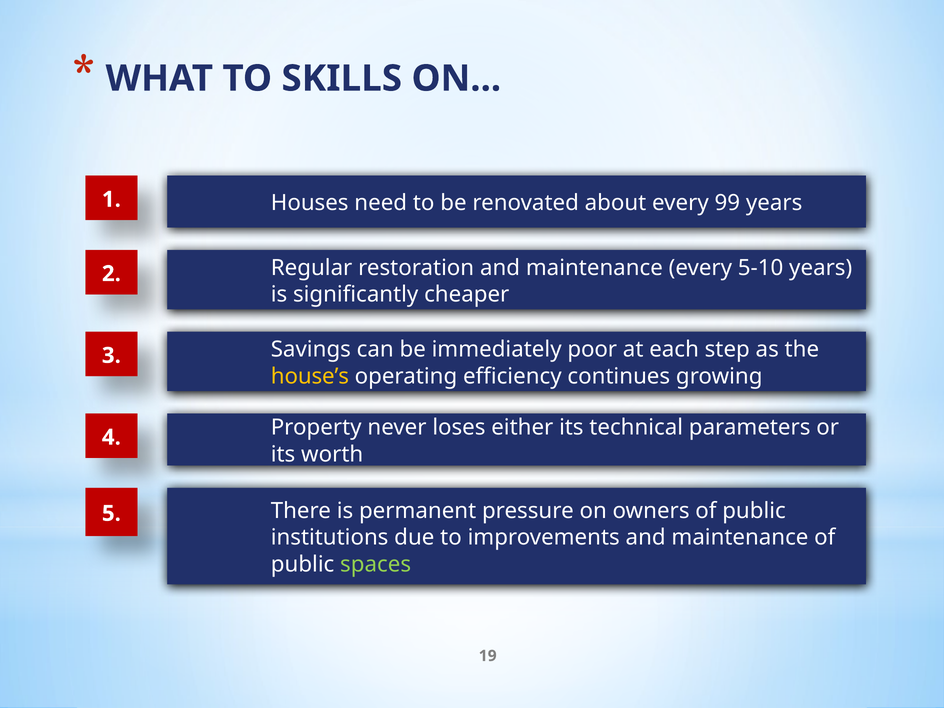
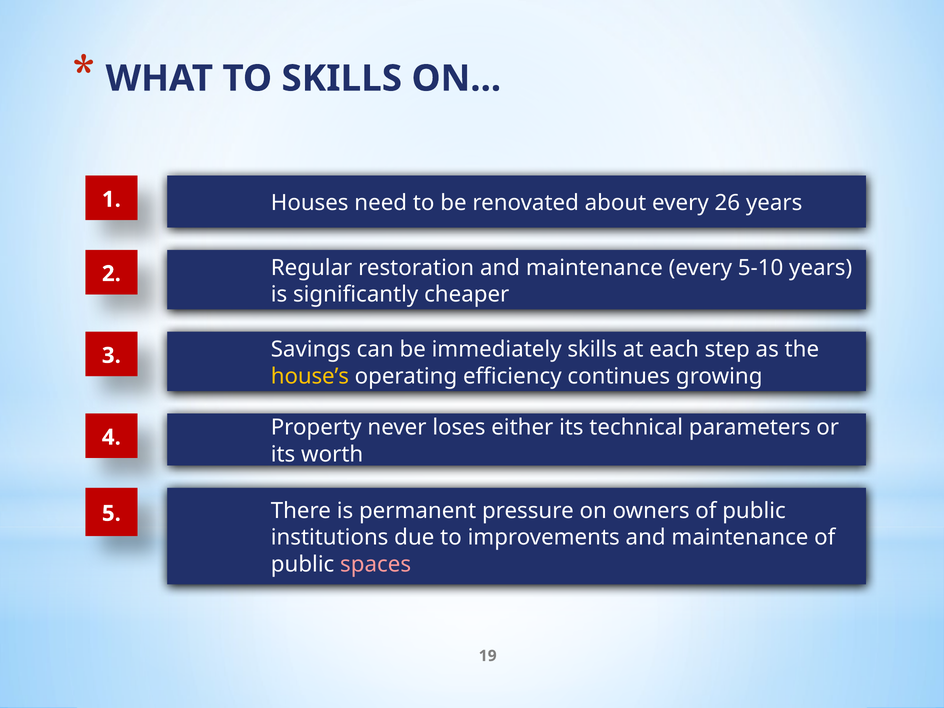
99: 99 -> 26 (727, 203)
immediately poor: poor -> skills (592, 350)
spaces colour: light green -> pink (376, 564)
